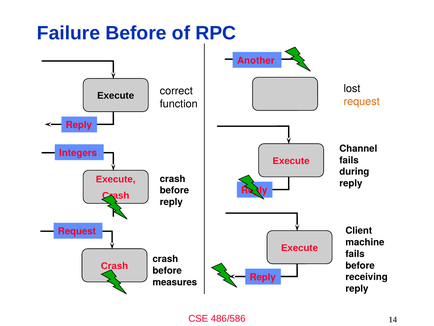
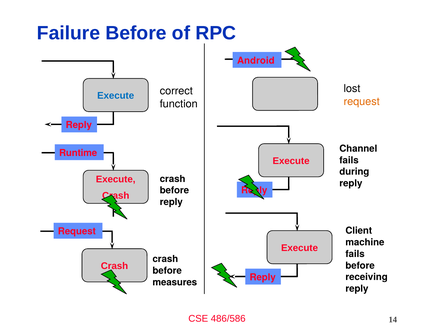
Another: Another -> Android (256, 60)
Execute colour: black -> blue (116, 96)
Integers: Integers -> Runtime (78, 153)
